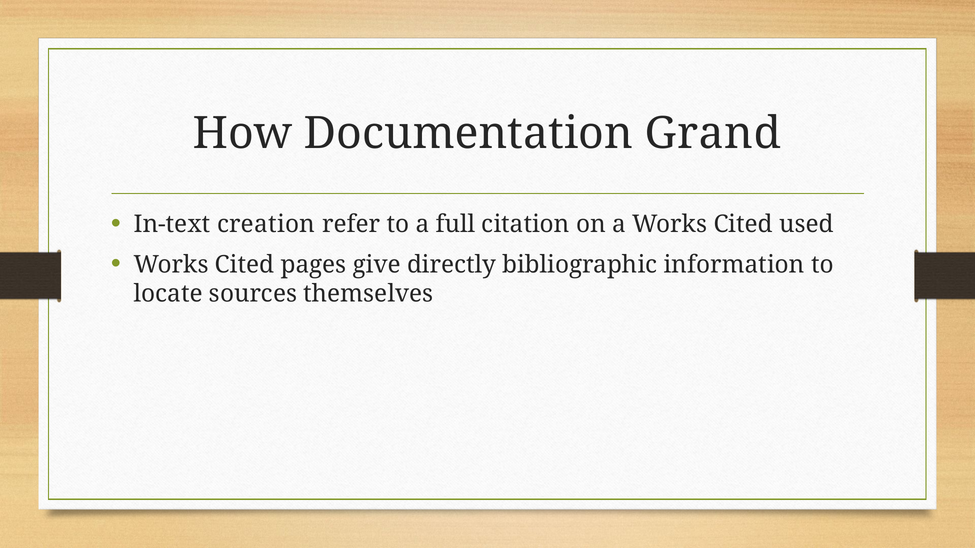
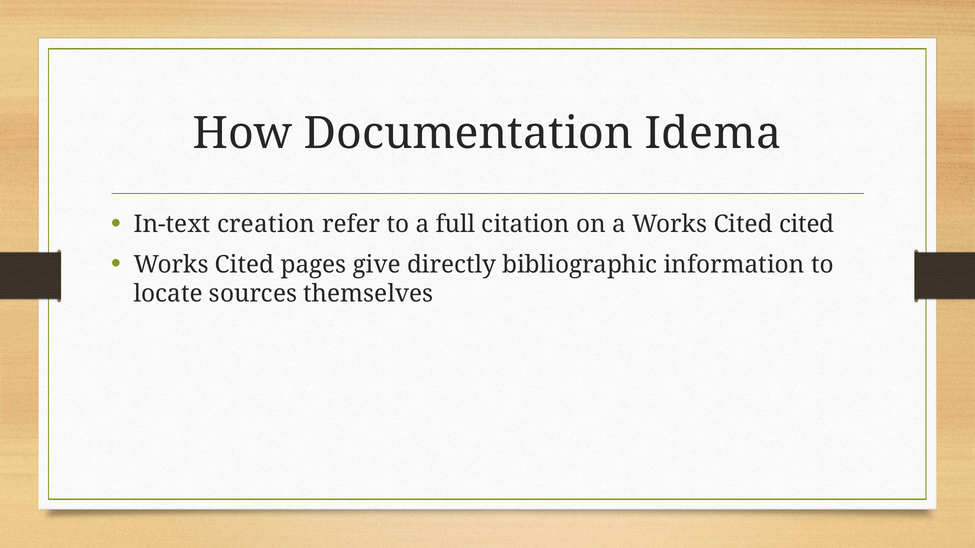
Grand: Grand -> Idema (713, 134)
Cited used: used -> cited (807, 224)
